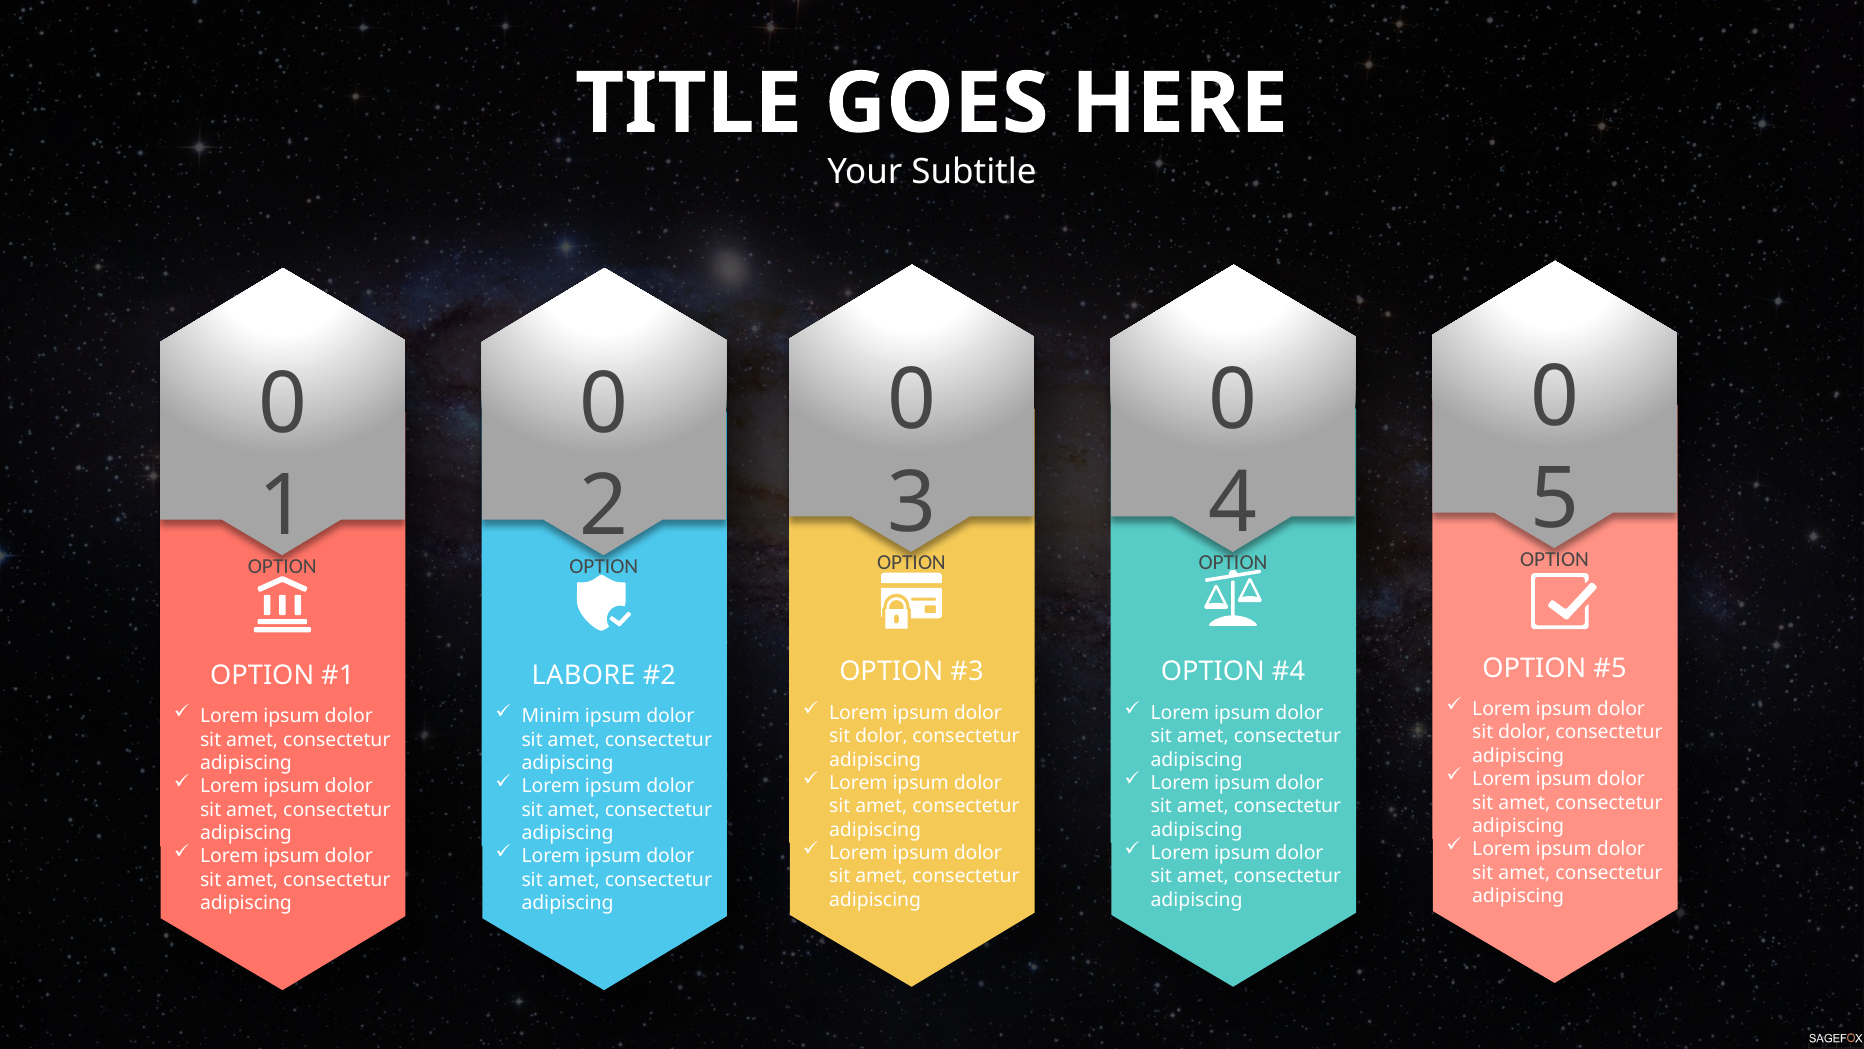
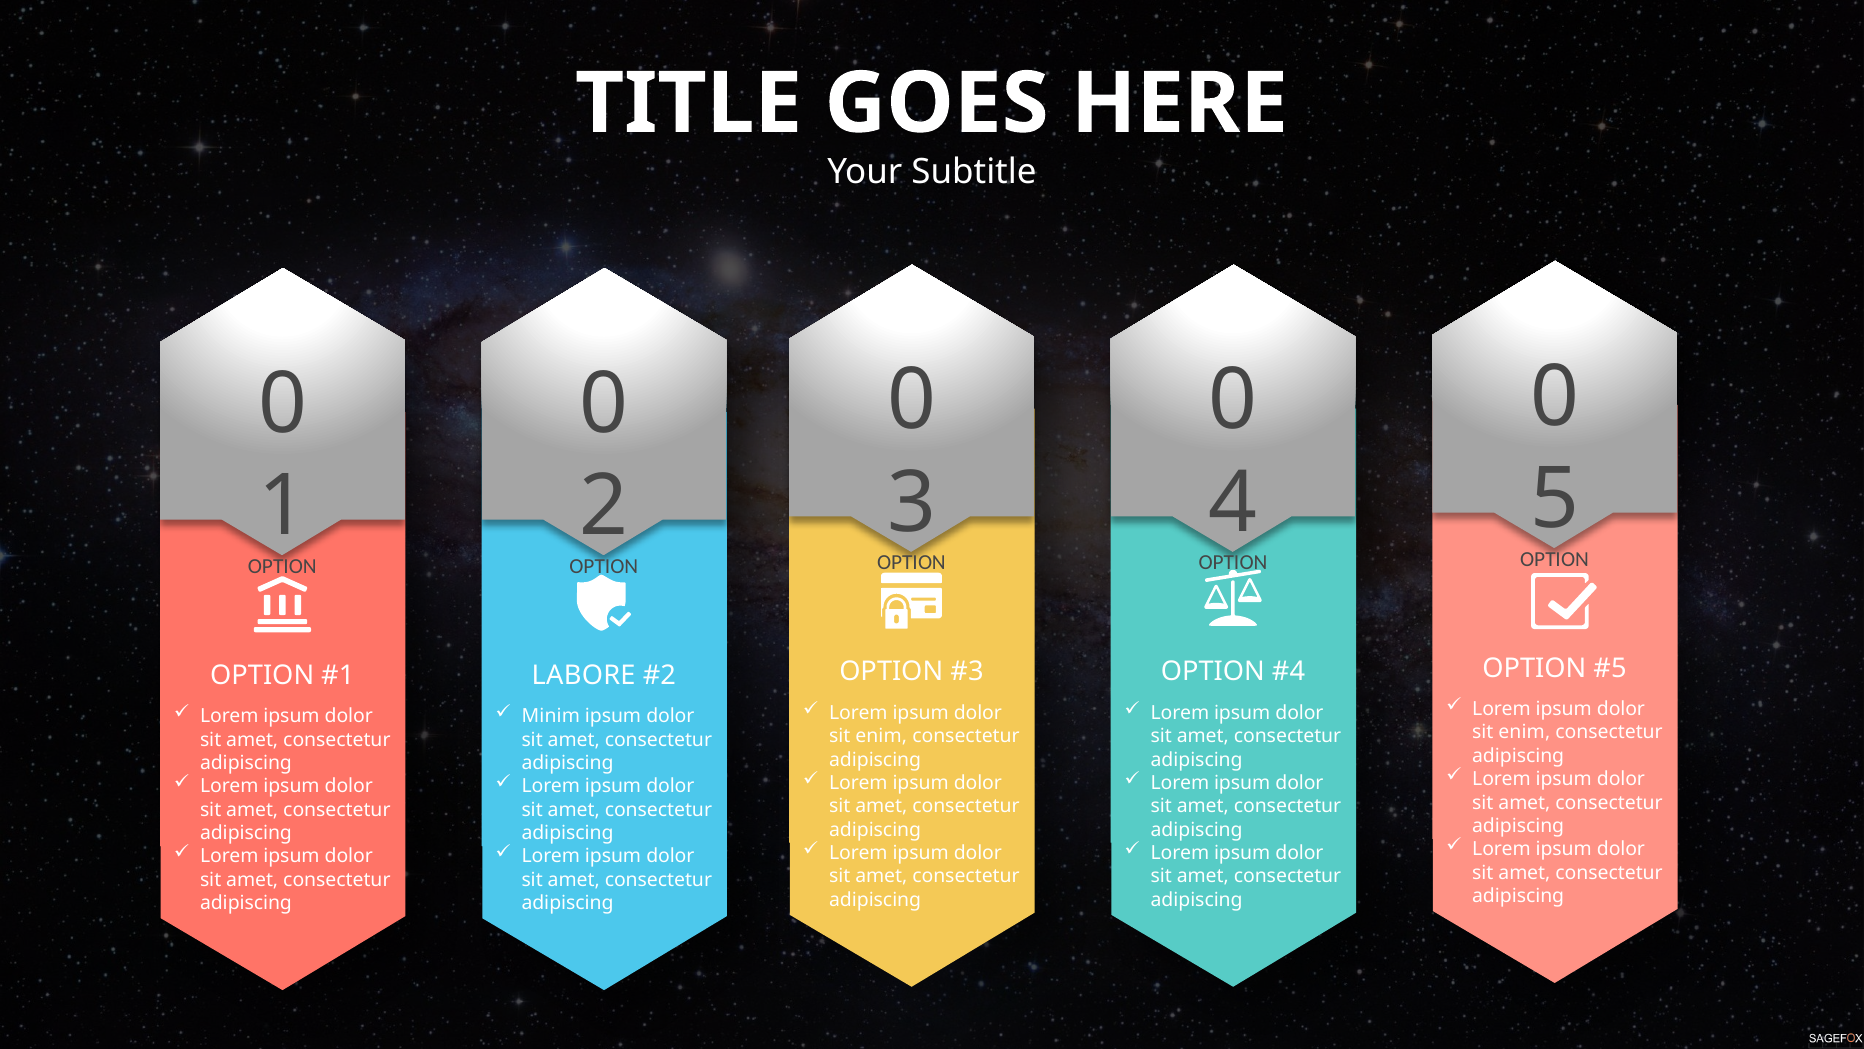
dolor: dolor -> enim (1524, 732)
dolor: dolor -> enim (881, 736)
